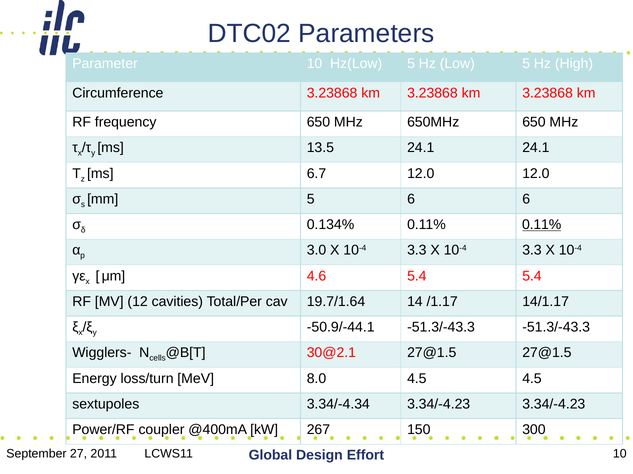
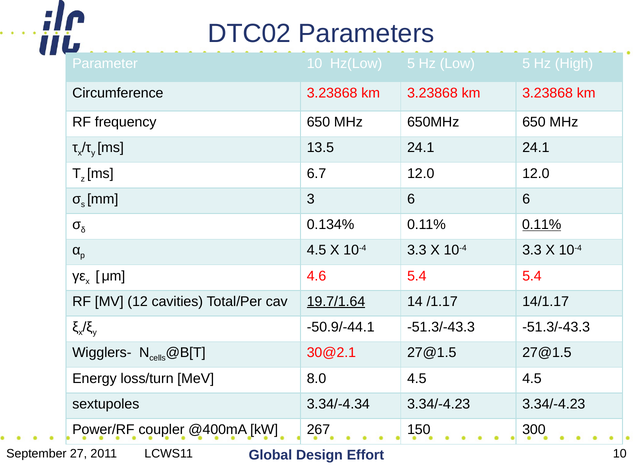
mm 5: 5 -> 3 (311, 199)
3.0: 3.0 -> 4.5 (317, 251)
19.7/1.64 underline: none -> present (336, 302)
